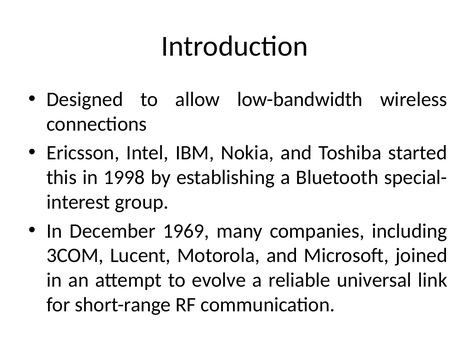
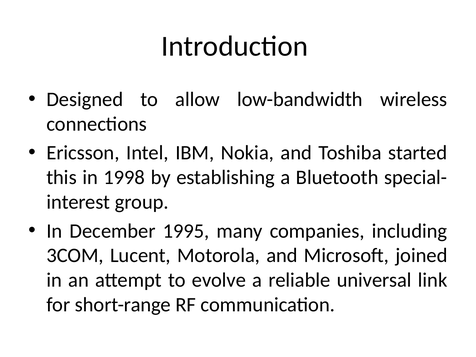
1969: 1969 -> 1995 (186, 231)
